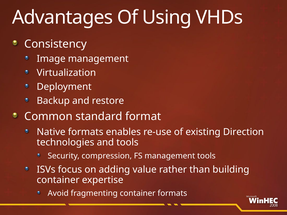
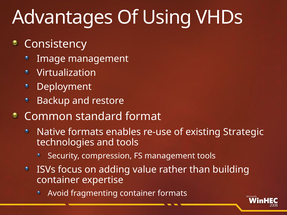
Direction: Direction -> Strategic (243, 132)
